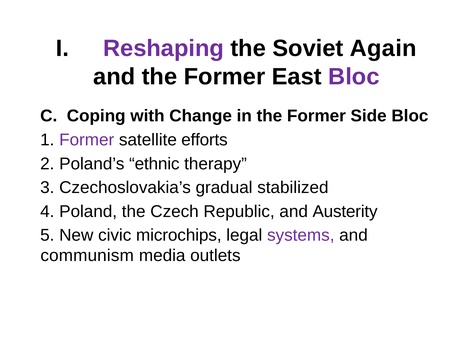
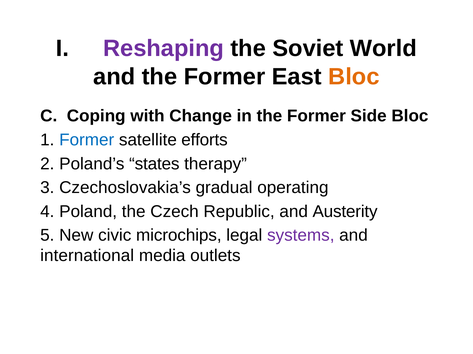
Again: Again -> World (383, 49)
Bloc colour: purple -> orange (354, 77)
Former colour: purple -> blue (87, 140)
ethnic: ethnic -> states (154, 164)
stabilized: stabilized -> operating (293, 188)
communism: communism -> international (87, 256)
